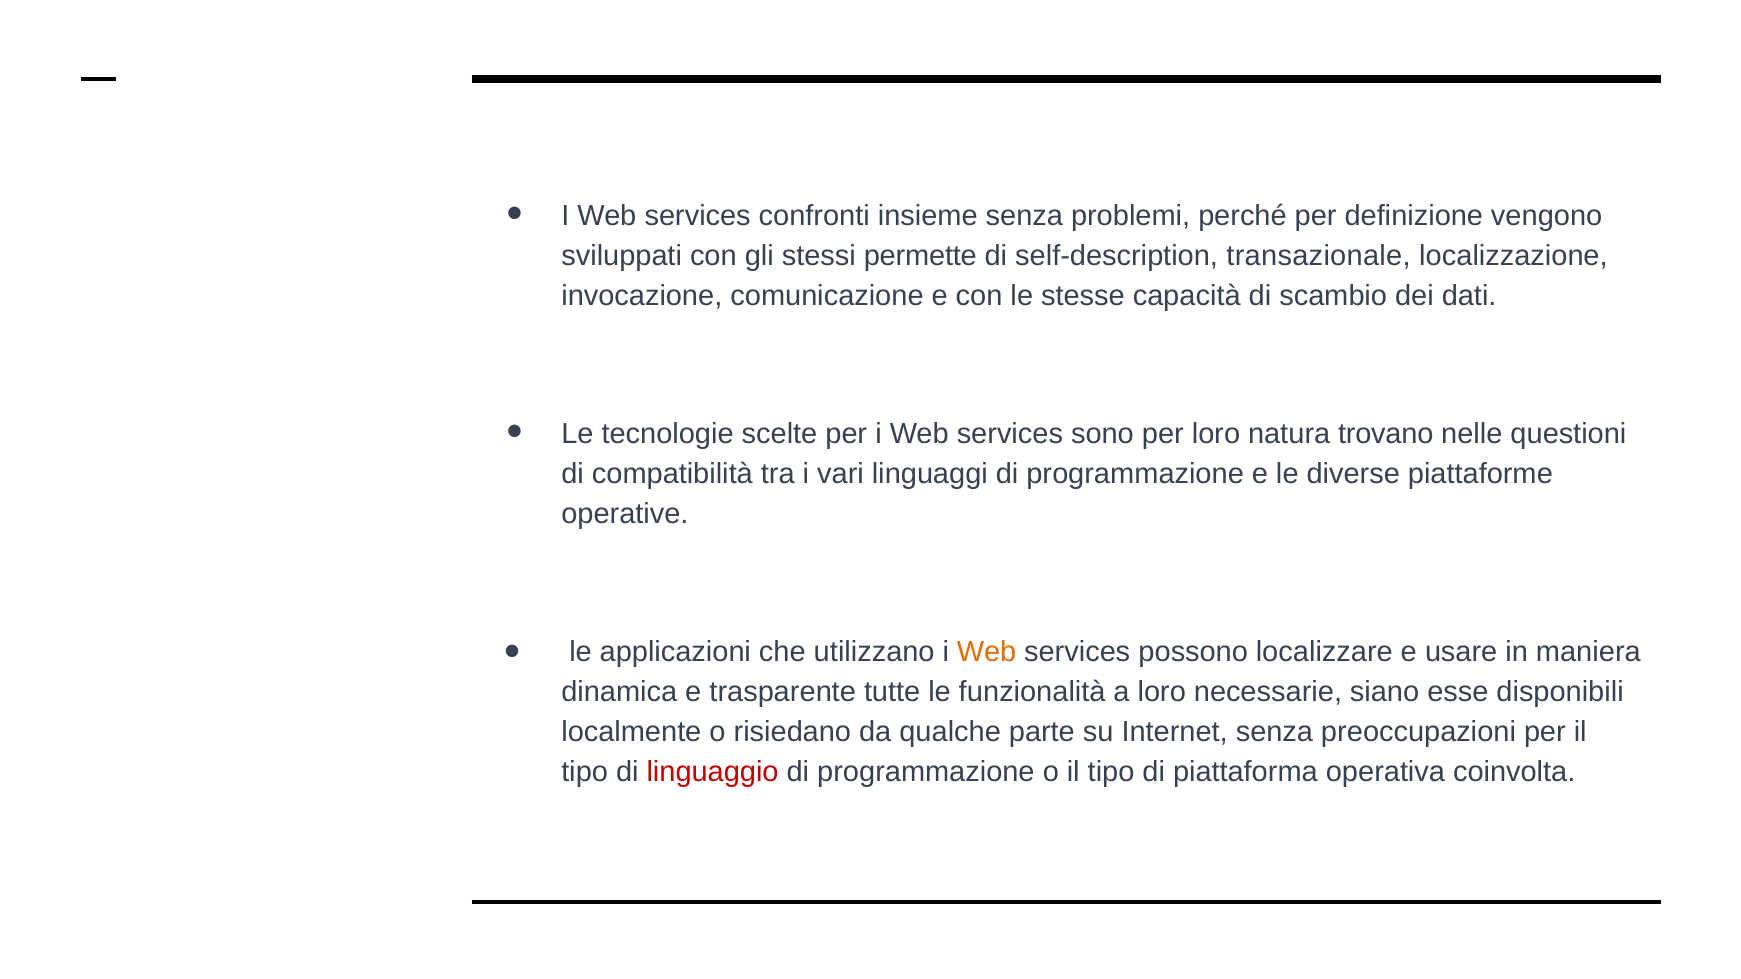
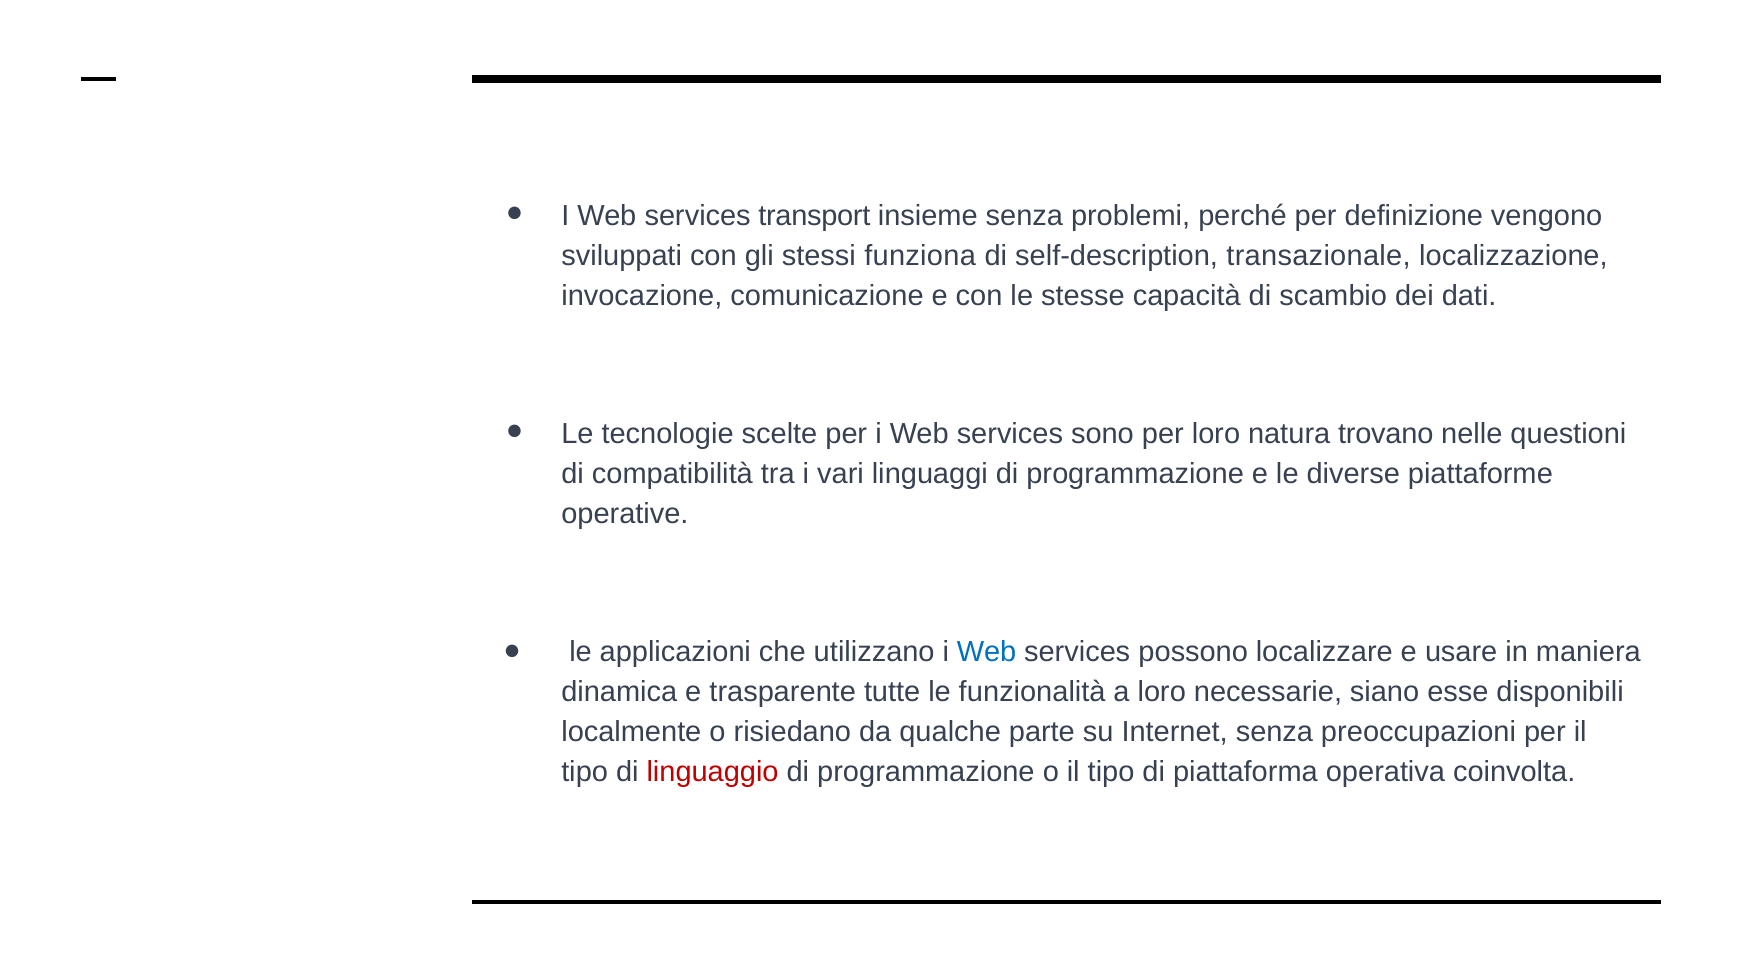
confronti: confronti -> transport (814, 216)
permette: permette -> funziona (920, 256)
Web colour: orange -> blue (987, 652)
